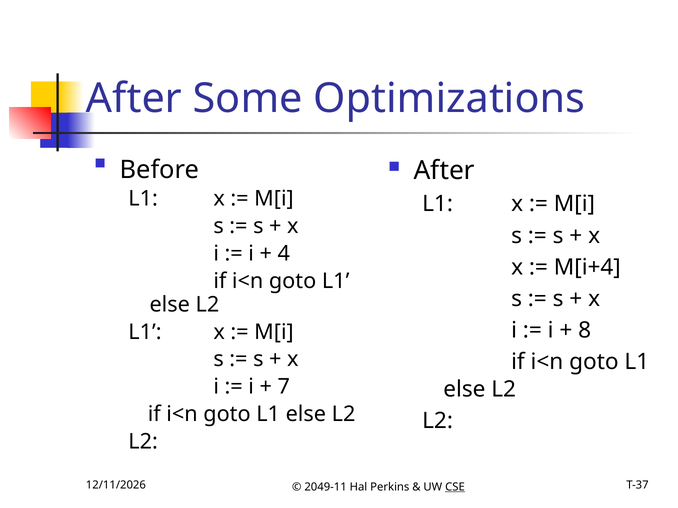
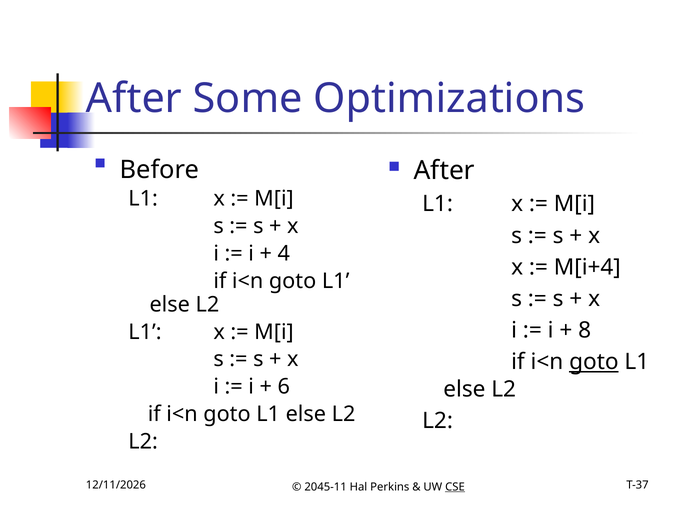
goto underline: none -> present (594, 362)
7: 7 -> 6 (284, 387)
2049-11: 2049-11 -> 2045-11 (326, 487)
